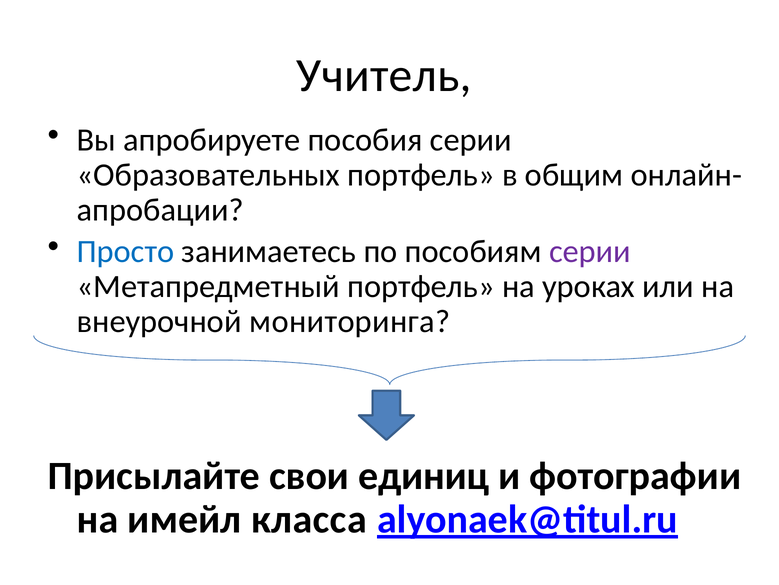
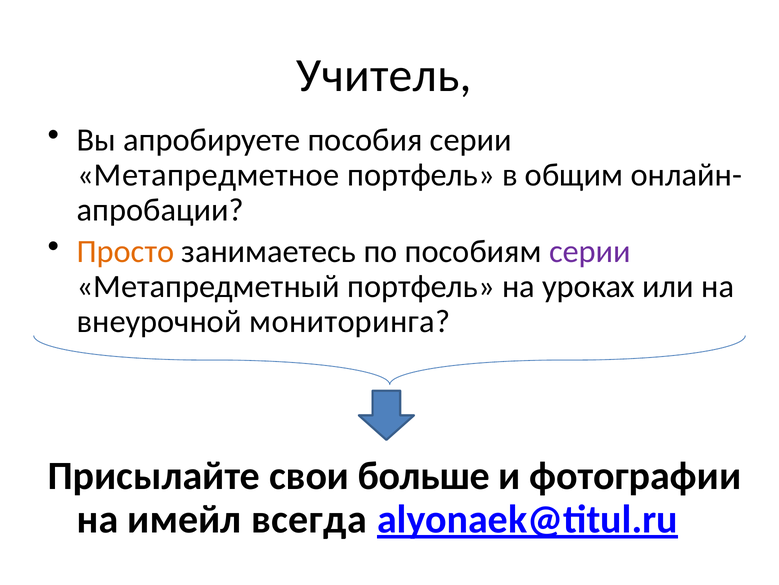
Образовательных: Образовательных -> Метапредметное (208, 175)
Просто colour: blue -> orange (126, 251)
единиц: единиц -> больше (424, 476)
класса: класса -> всегда (309, 519)
